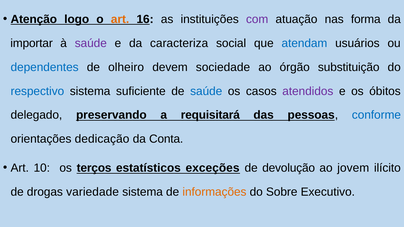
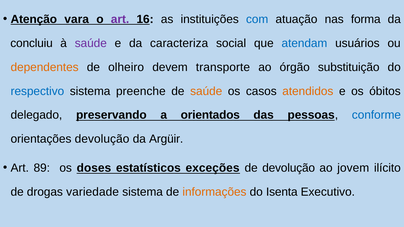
logo: logo -> vara (77, 19)
art colour: orange -> purple (120, 19)
com colour: purple -> blue (257, 19)
importar: importar -> concluiu (32, 43)
dependentes colour: blue -> orange (45, 67)
sociedade: sociedade -> transporte (223, 67)
suficiente: suficiente -> preenche (141, 91)
saúde colour: blue -> orange (206, 91)
atendidos colour: purple -> orange (308, 91)
requisitará: requisitará -> orientados (210, 115)
orientações dedicação: dedicação -> devolução (102, 139)
Conta: Conta -> Argüir (166, 139)
10: 10 -> 89 (42, 168)
terços: terços -> doses (94, 168)
Sobre: Sobre -> Isenta (282, 192)
